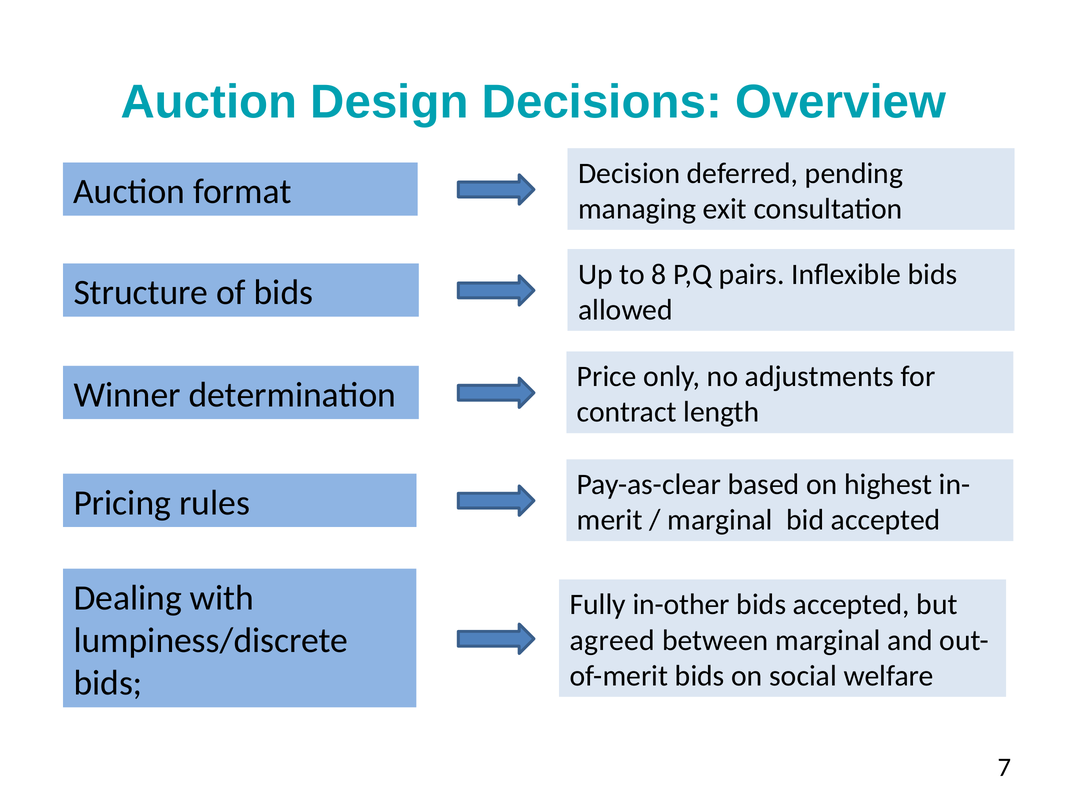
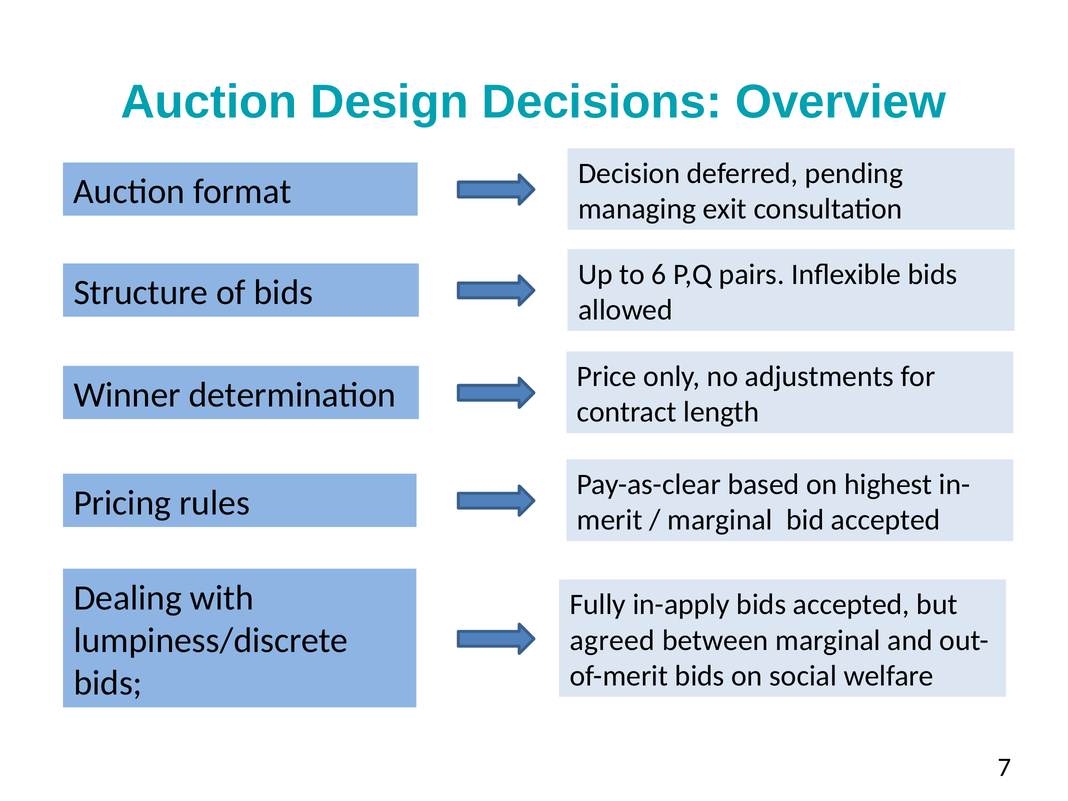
8: 8 -> 6 (659, 274)
in-other: in-other -> in-apply (681, 605)
